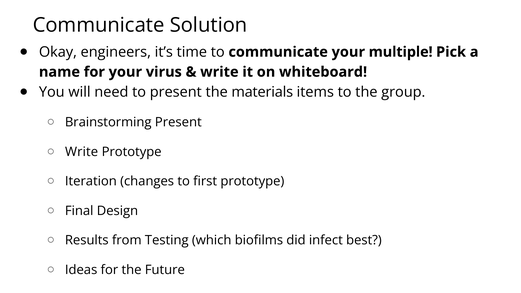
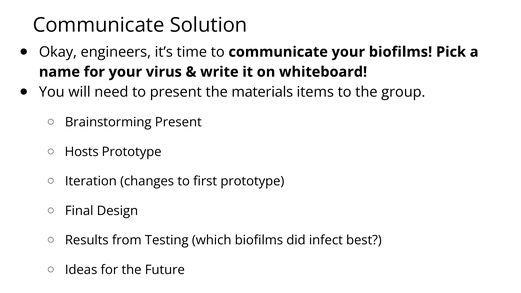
your multiple: multiple -> biofilms (401, 52)
Write: Write -> Hosts (82, 152)
